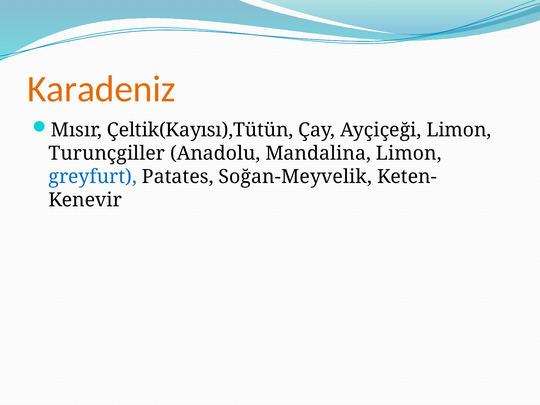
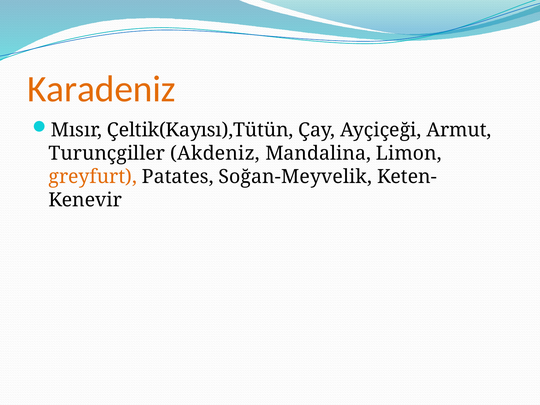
Ayçiçeği Limon: Limon -> Armut (459, 130)
Anadolu: Anadolu -> Akdeniz (215, 153)
greyfurt colour: blue -> orange (93, 177)
